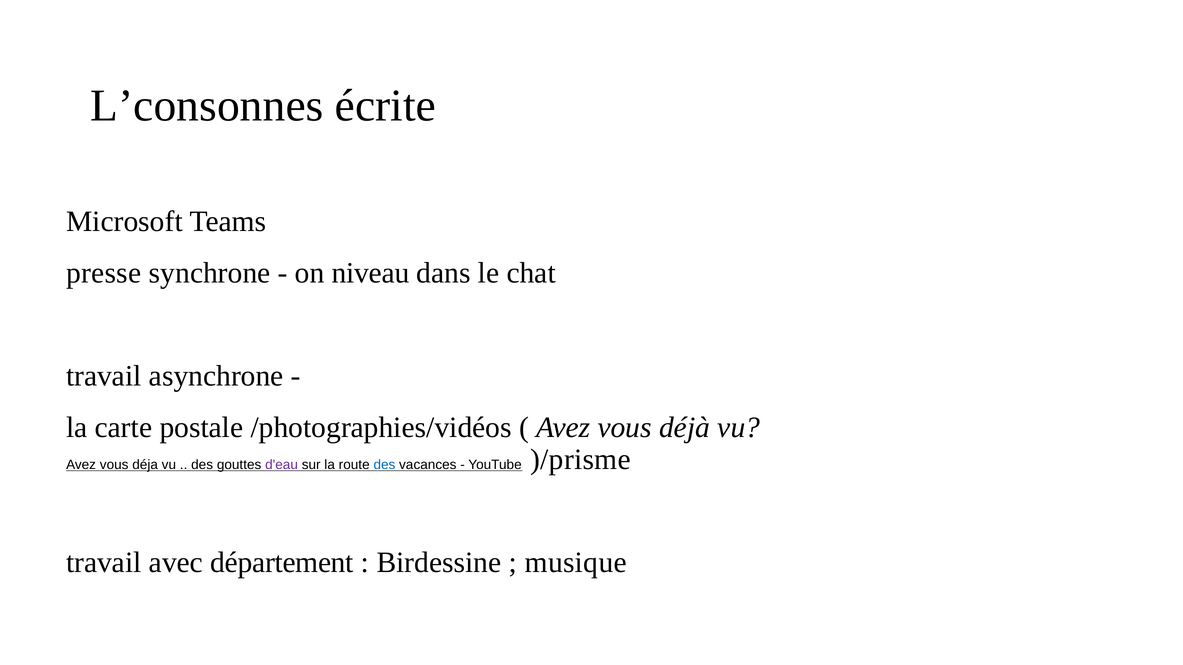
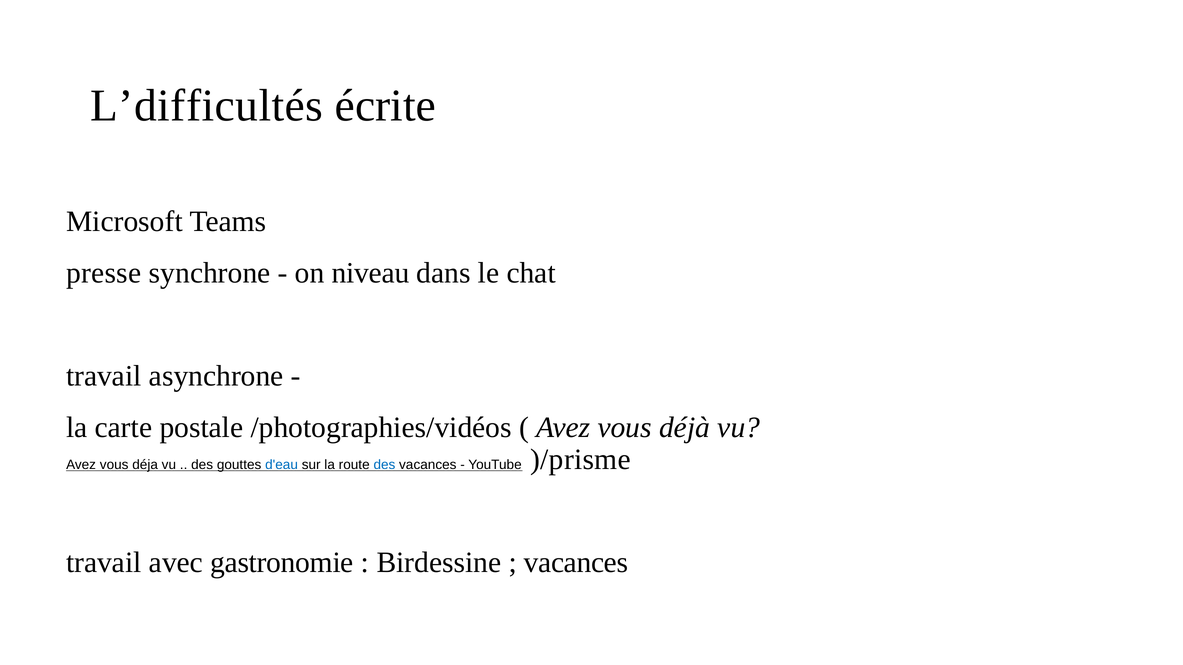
L’consonnes: L’consonnes -> L’difficultés (207, 106)
d'eau colour: purple -> blue (282, 465)
département: département -> gastronomie (282, 563)
musique: musique -> vacances (576, 563)
